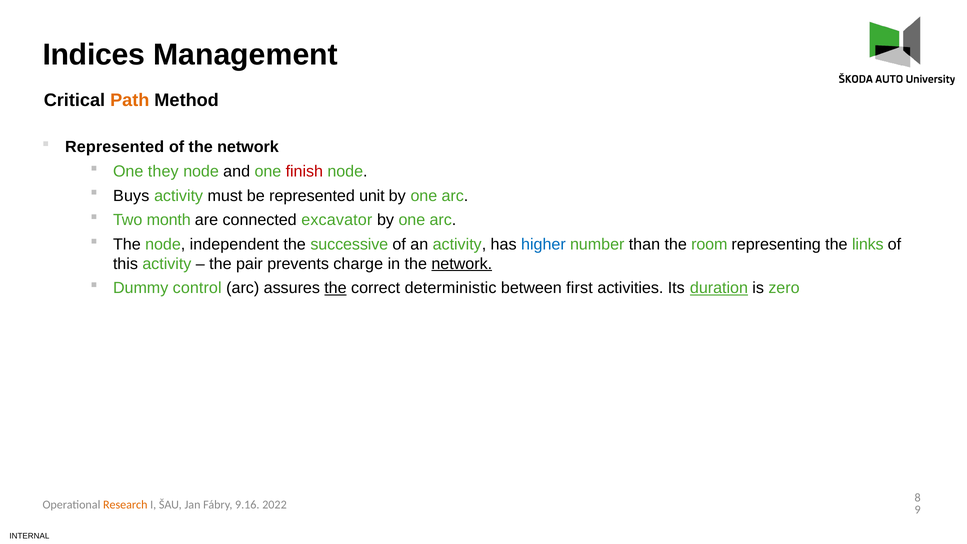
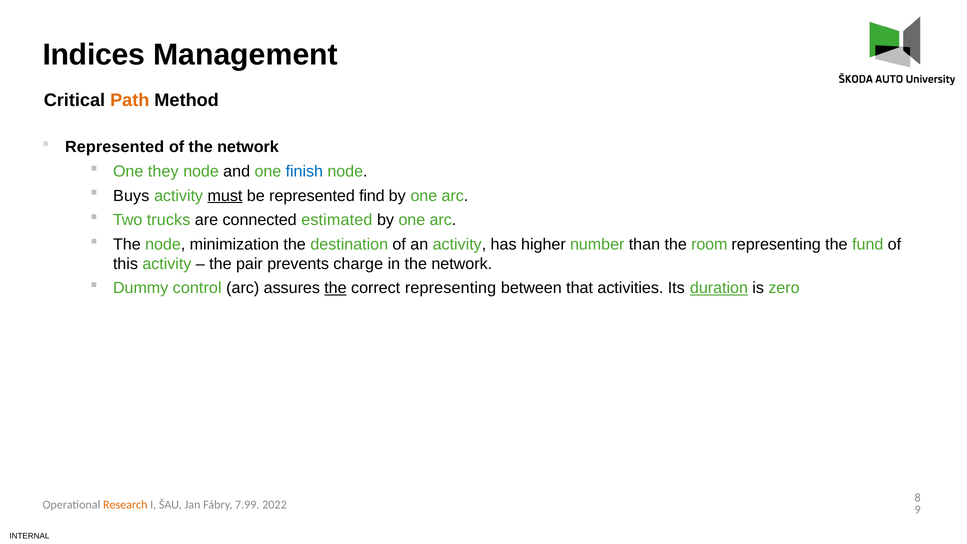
finish colour: red -> blue (304, 171)
must underline: none -> present (225, 196)
unit: unit -> find (372, 196)
month: month -> trucks (169, 220)
excavator: excavator -> estimated (337, 220)
independent: independent -> minimization (234, 244)
successive: successive -> destination (349, 244)
higher colour: blue -> black (543, 244)
links: links -> fund (868, 244)
network underline: present -> none (462, 264)
correct deterministic: deterministic -> representing (451, 288)
first: first -> that (580, 288)
9.16: 9.16 -> 7.99 (247, 505)
